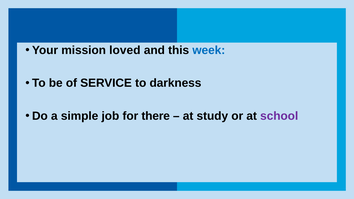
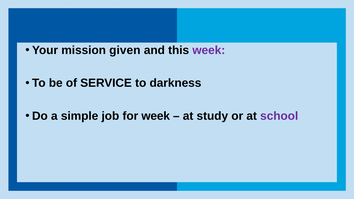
loved: loved -> given (125, 50)
week colour: blue -> purple (209, 50)
for there: there -> week (156, 116)
